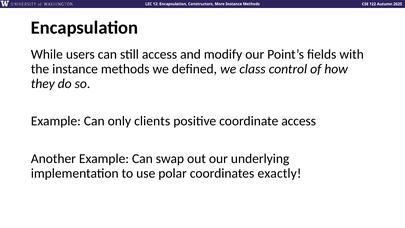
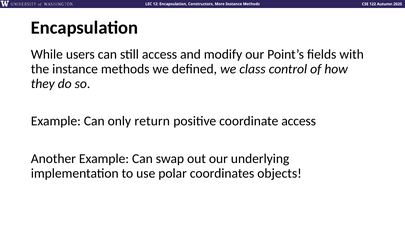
clients: clients -> return (152, 121)
exactly: exactly -> objects (280, 173)
